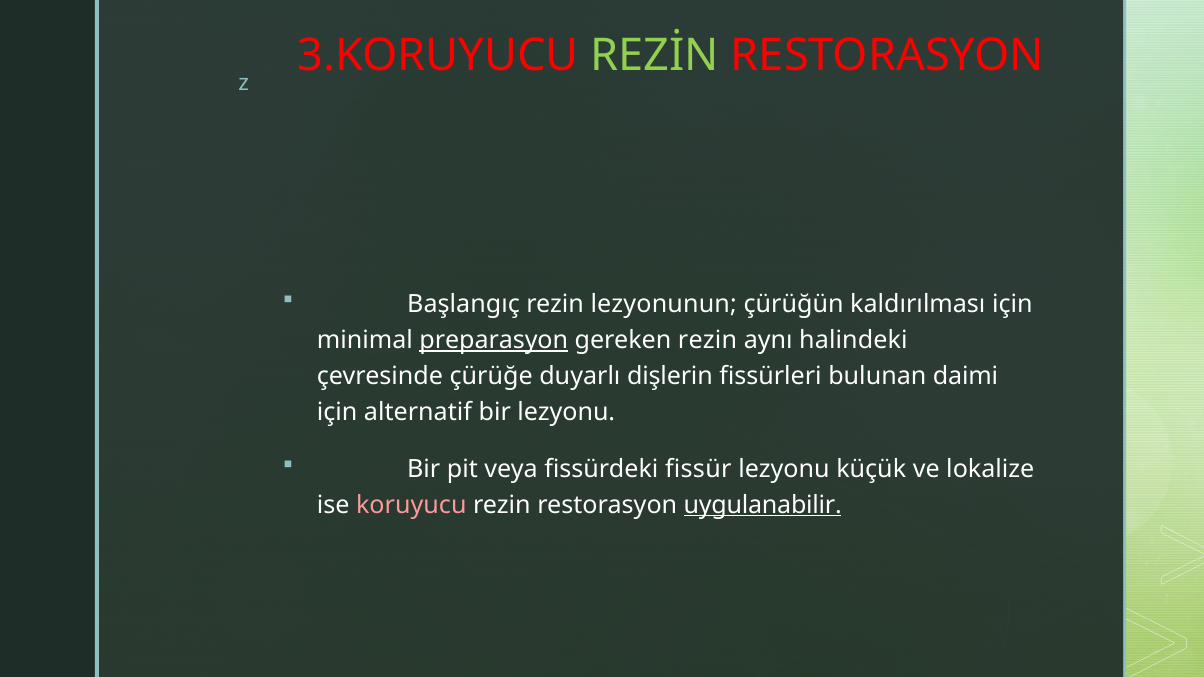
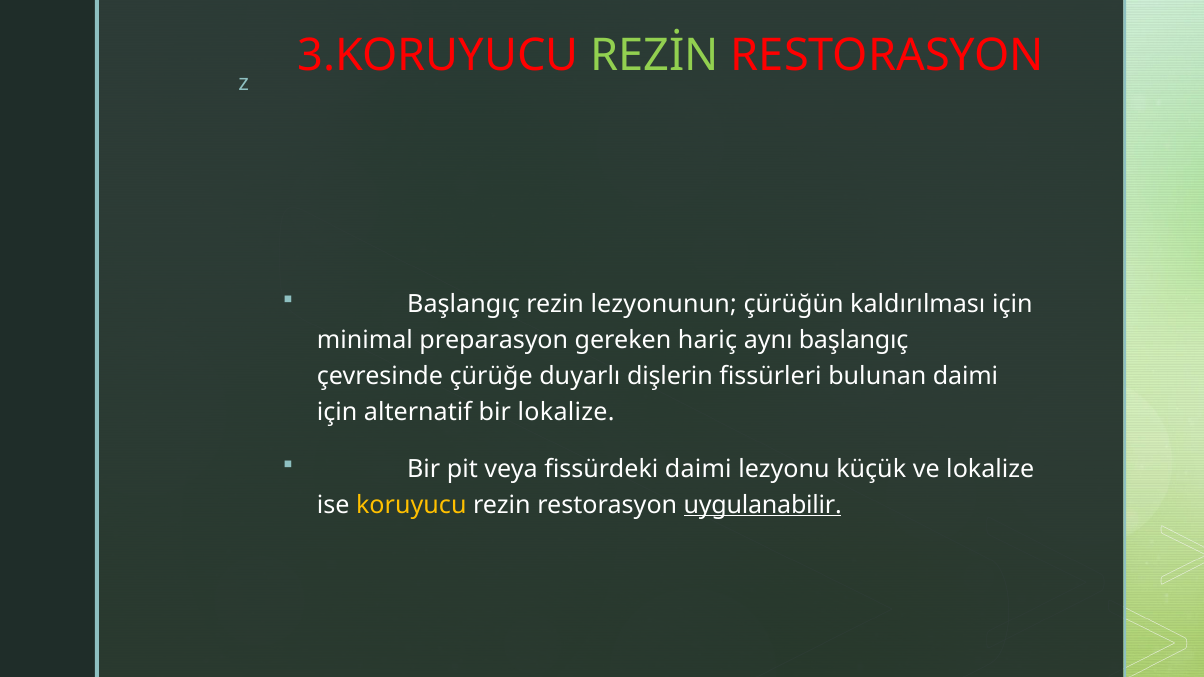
preparasyon underline: present -> none (494, 341)
gereken rezin: rezin -> hariç (708, 341)
aynı halindeki: halindeki -> başlangıç (854, 341)
bir lezyonu: lezyonu -> lokalize (566, 413)
fissürdeki fissür: fissür -> daimi (698, 469)
koruyucu colour: pink -> yellow (411, 505)
